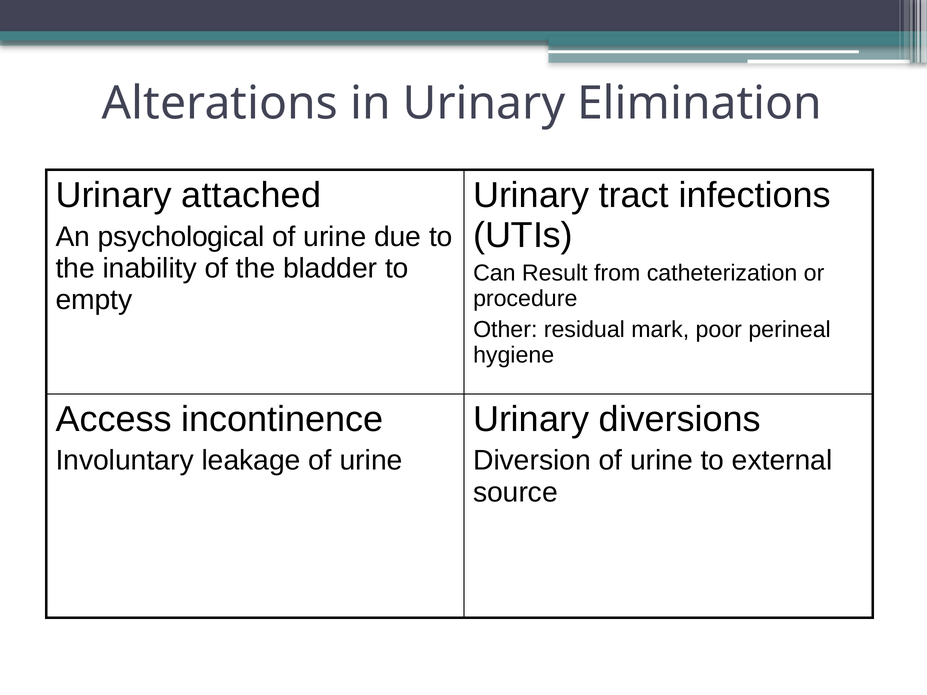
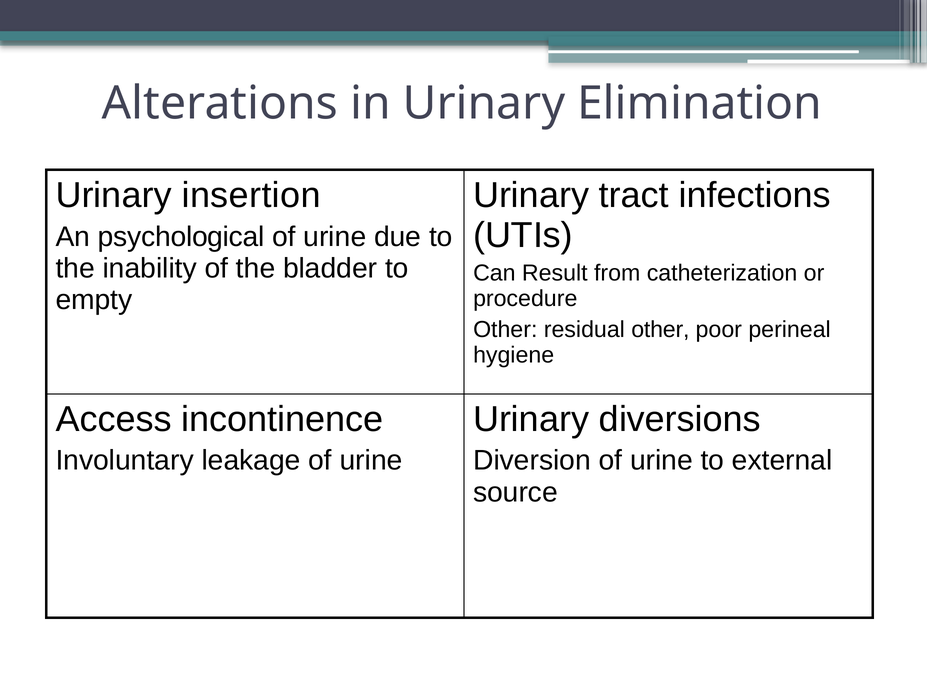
attached: attached -> insertion (251, 195)
residual mark: mark -> other (660, 330)
